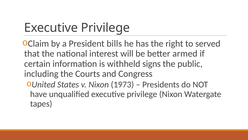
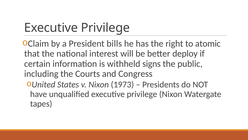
served: served -> atomic (208, 43)
armed: armed -> deploy (185, 53)
